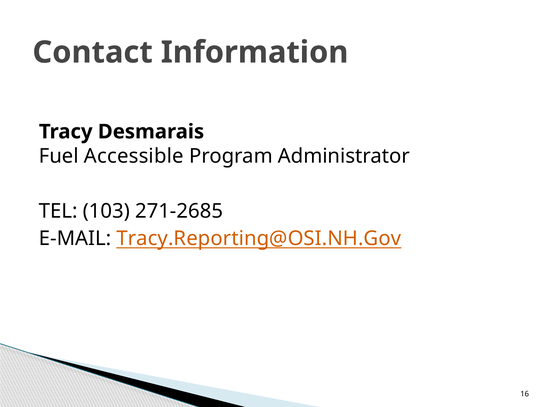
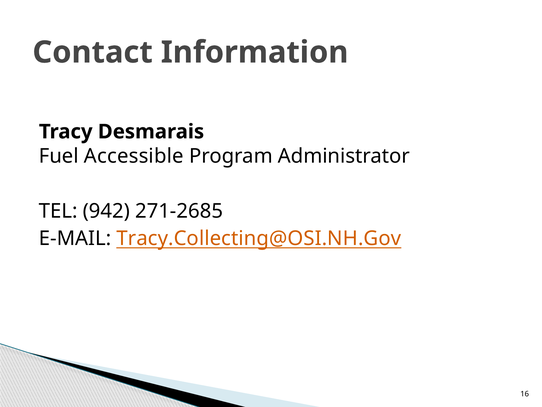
103: 103 -> 942 (106, 211)
Tracy.Reporting@OSI.NH.Gov: Tracy.Reporting@OSI.NH.Gov -> Tracy.Collecting@OSI.NH.Gov (259, 238)
